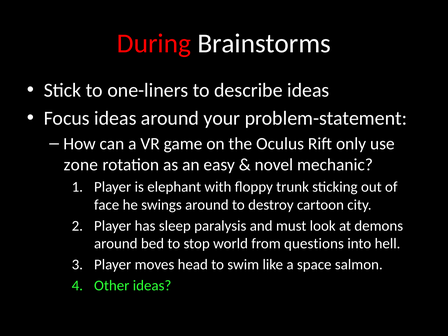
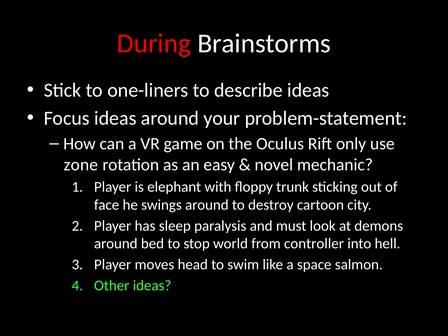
questions: questions -> controller (314, 244)
